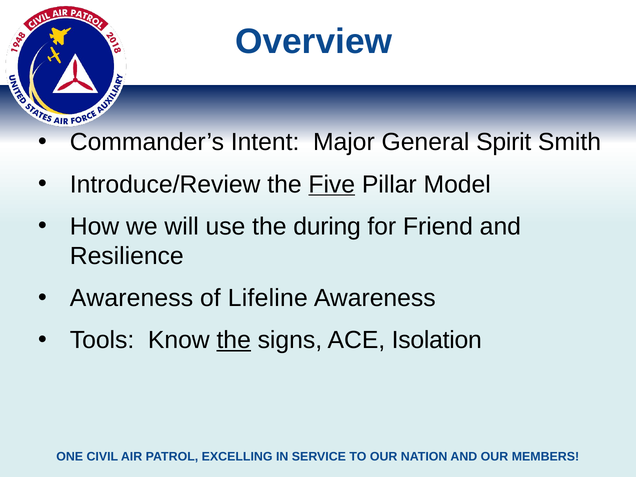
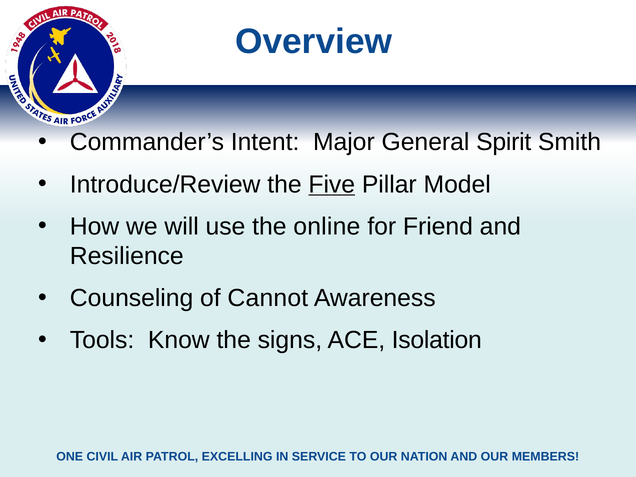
during: during -> online (327, 226)
Awareness: Awareness -> Counseling (132, 298)
Lifeline: Lifeline -> Cannot (268, 298)
the underline: present -> none (234, 340)
